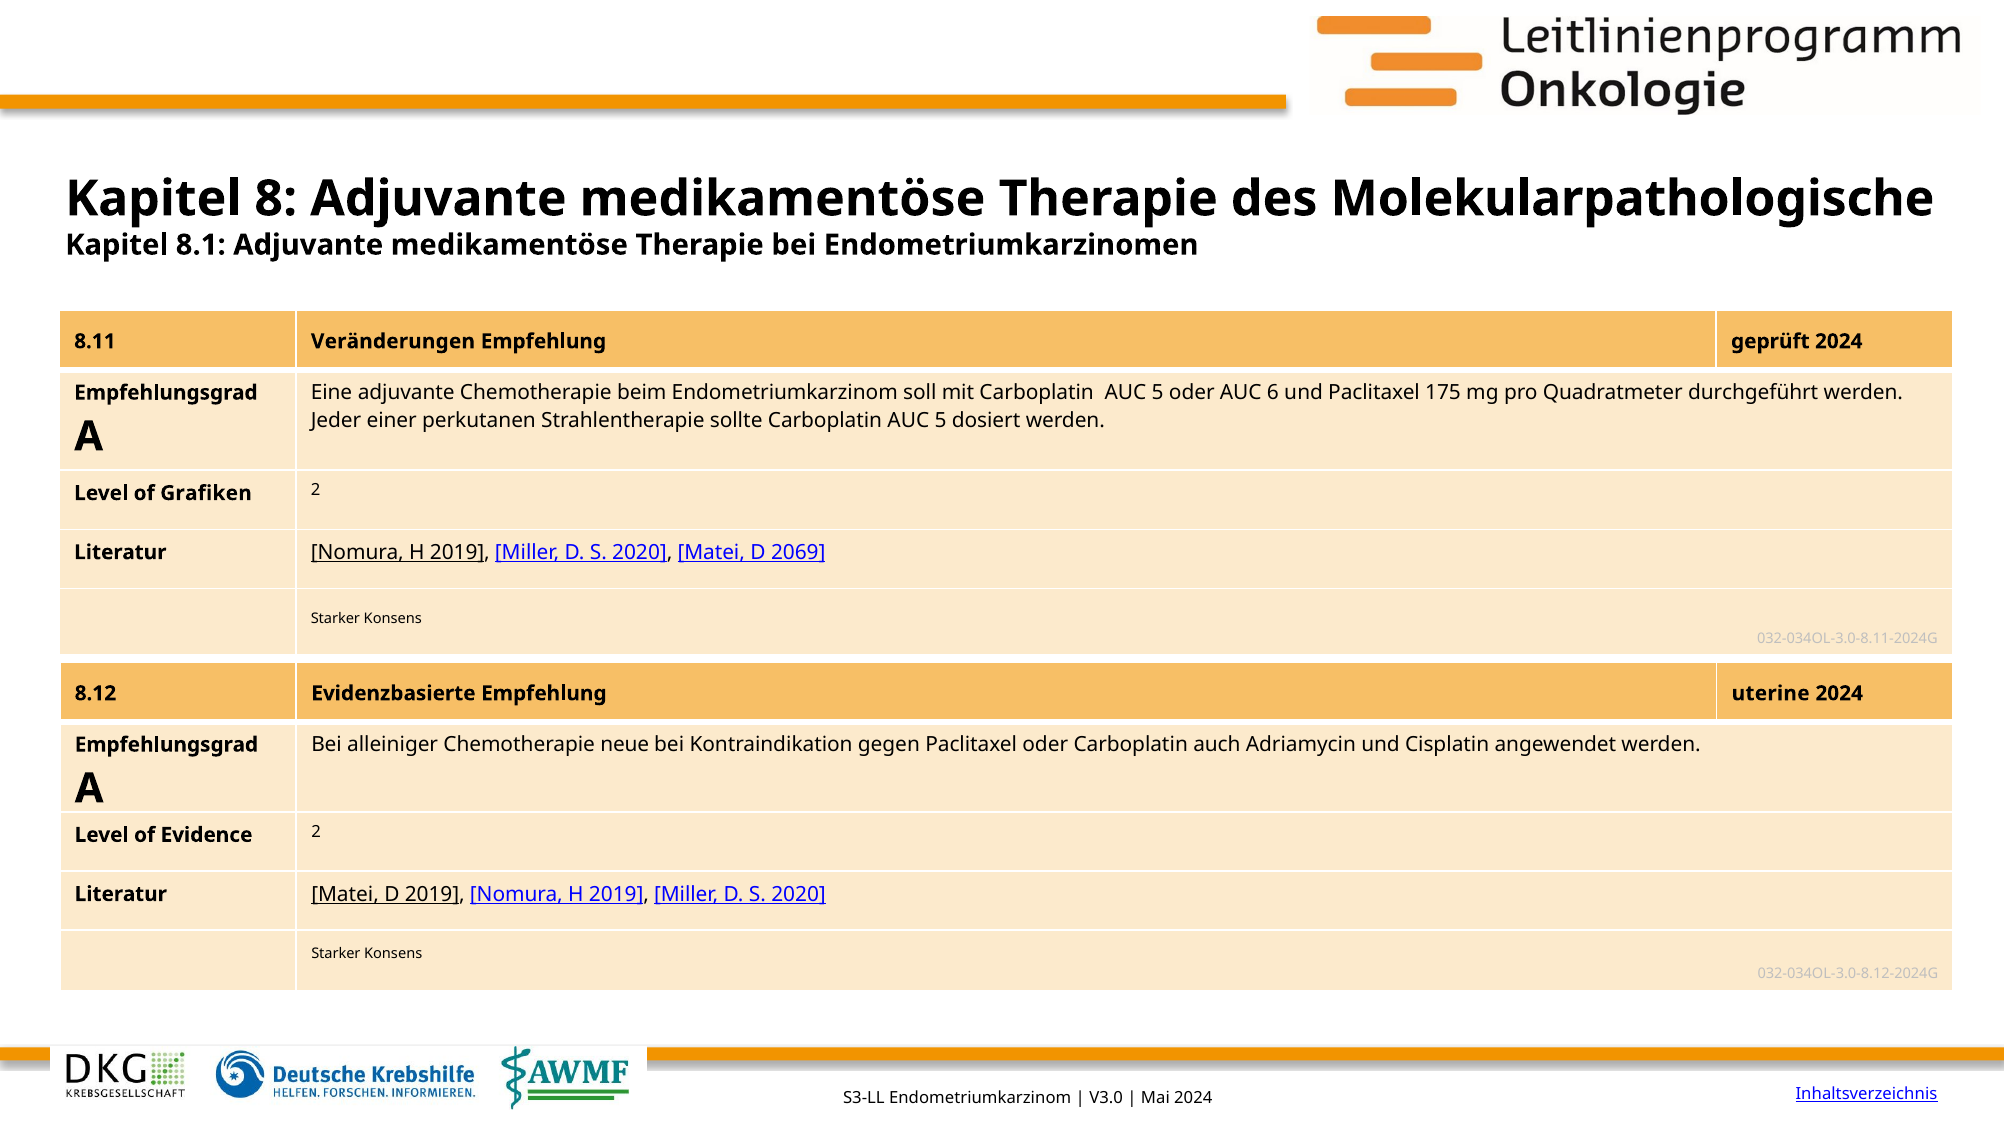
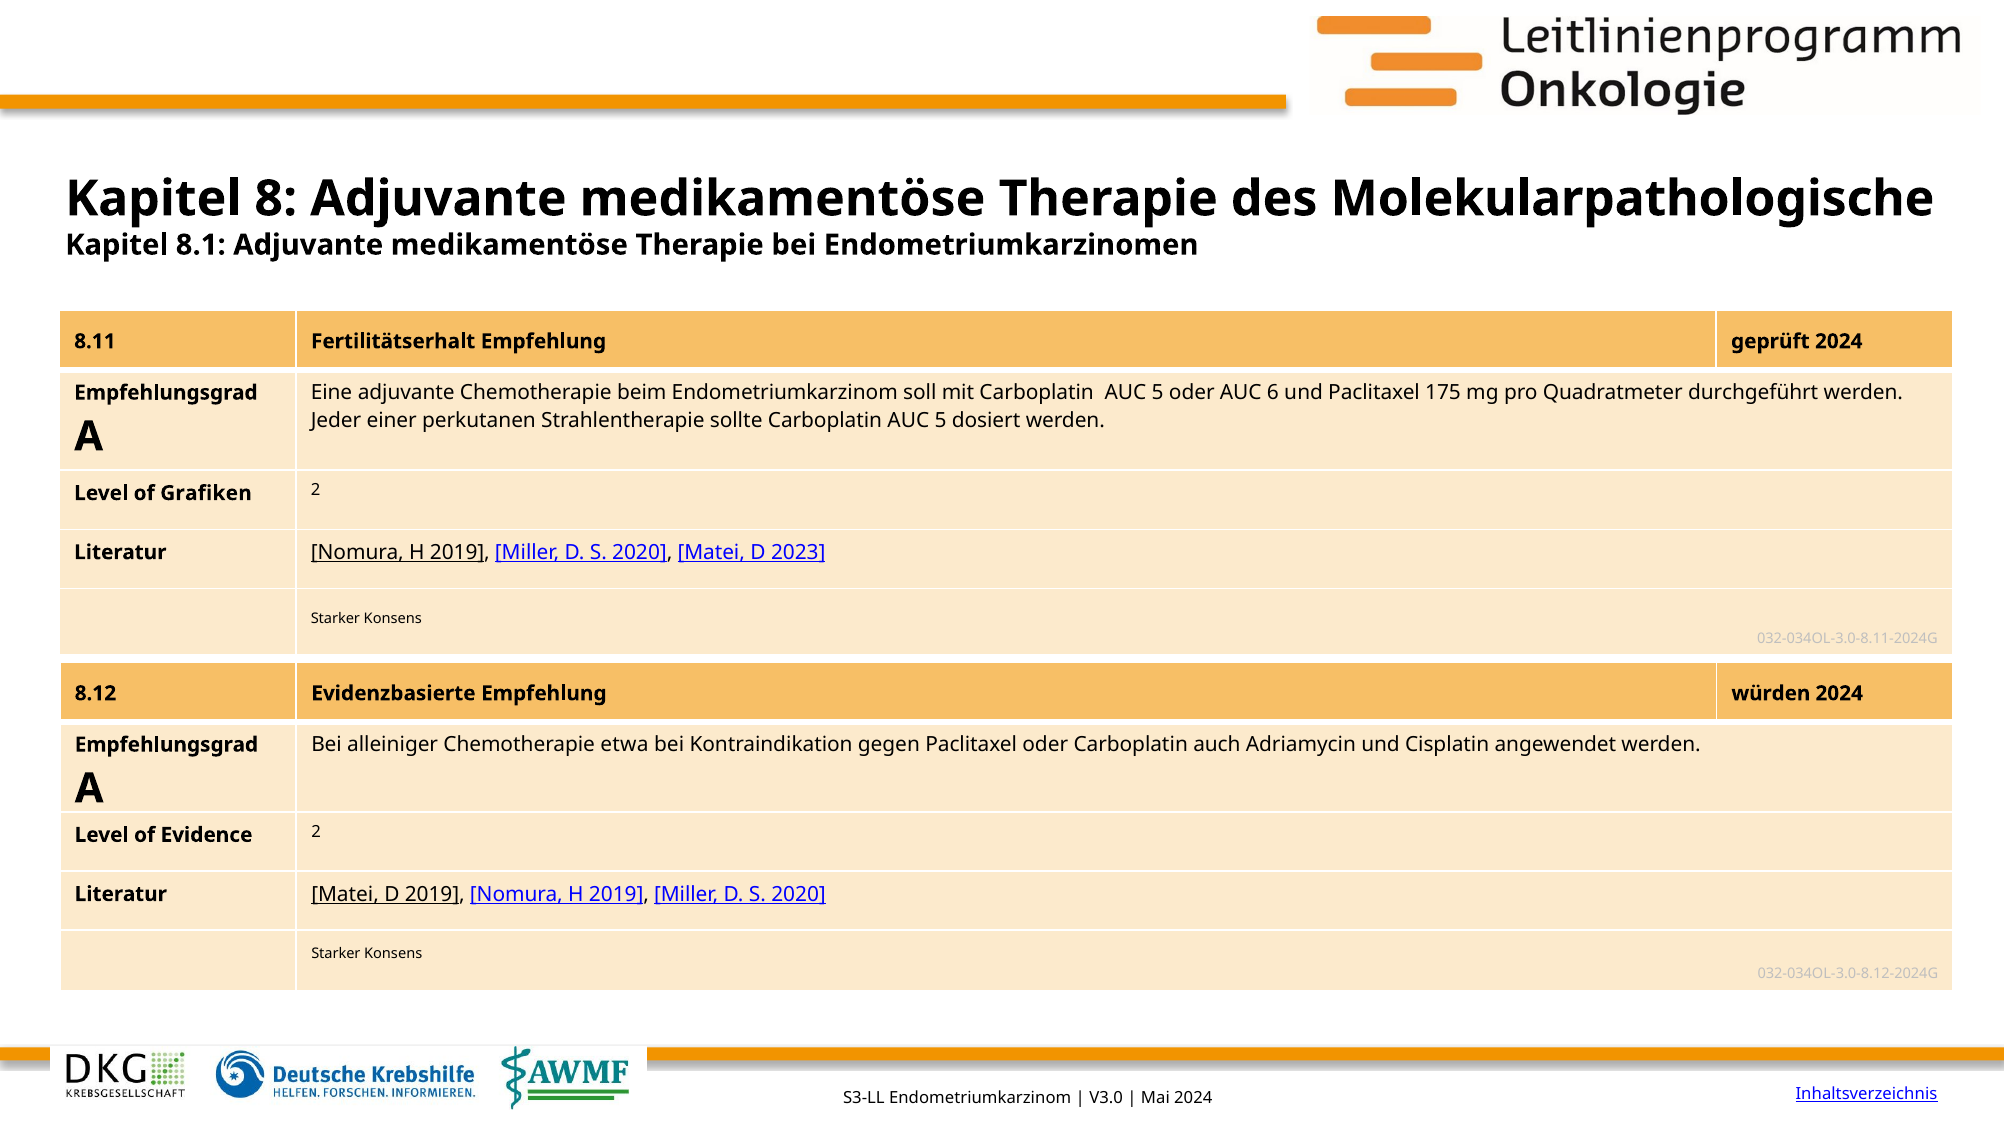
Veränderungen: Veränderungen -> Fertilitätserhalt (393, 341)
2069: 2069 -> 2023 (798, 552)
uterine: uterine -> würden (1771, 694)
neue: neue -> etwa (625, 745)
